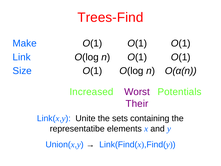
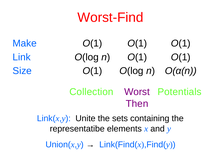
Trees-Find: Trees-Find -> Worst-Find (110, 17)
Increased: Increased -> Collection (91, 92)
Their: Their -> Then (137, 103)
